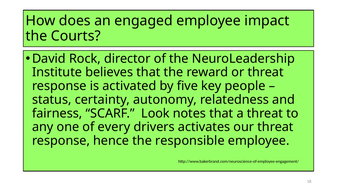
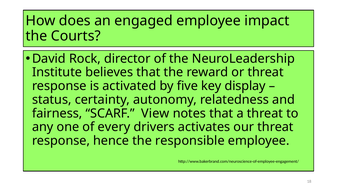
people: people -> display (245, 86)
Look: Look -> View (155, 113)
